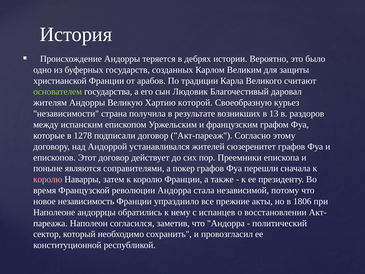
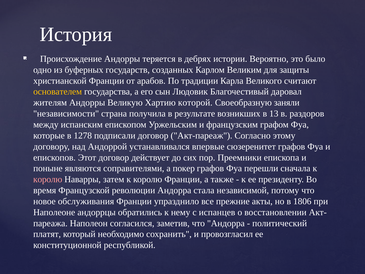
основателем colour: light green -> yellow (58, 92)
курьез: курьез -> заняли (287, 103)
жителей: жителей -> впервые (208, 146)
независимость: независимость -> обслуживания (86, 201)
сектор: сектор -> платят (47, 234)
